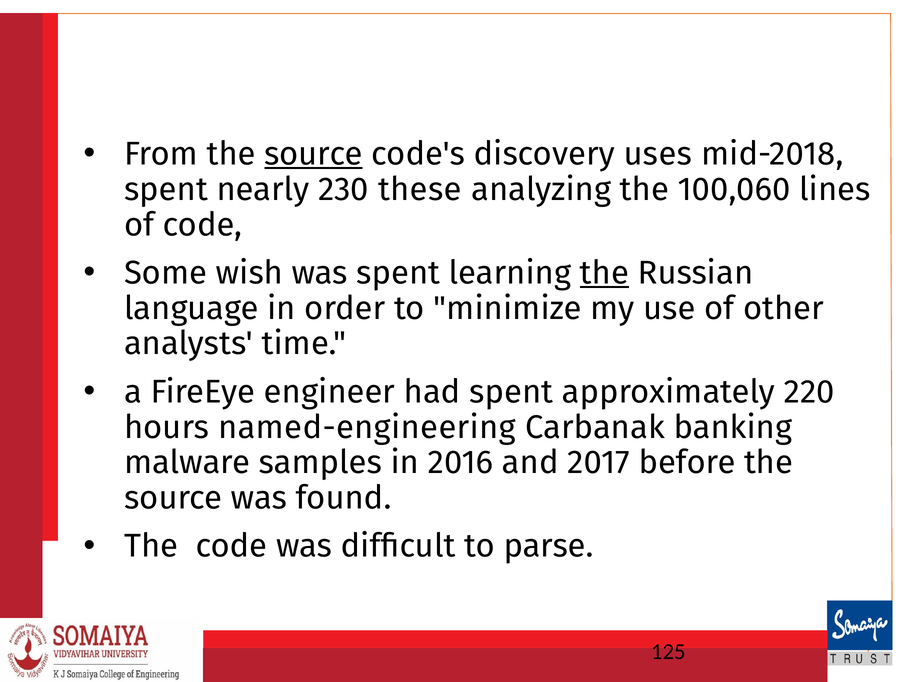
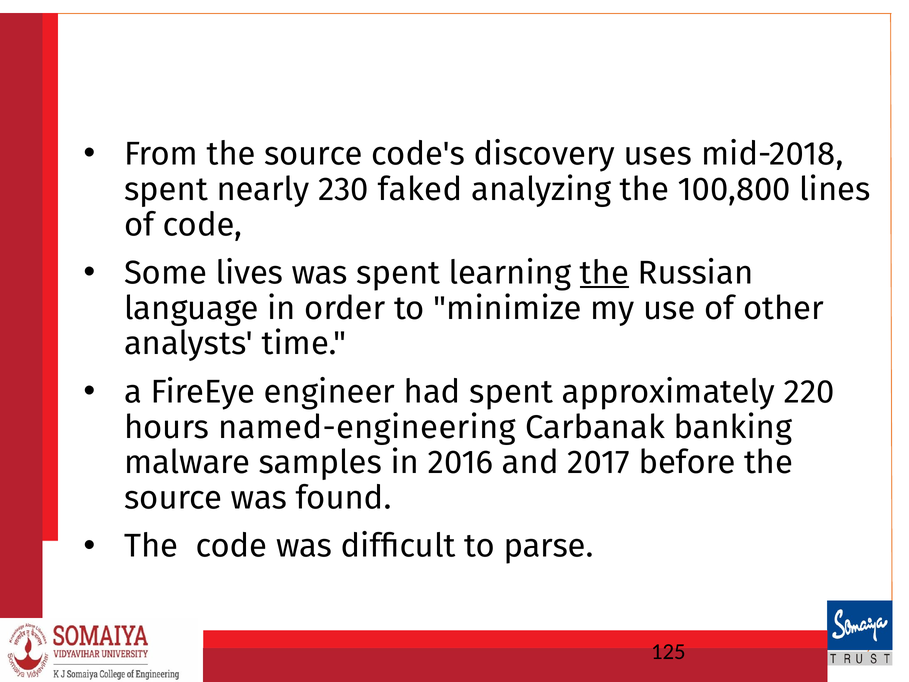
source underline: present -> none (314, 154)
these: these -> faked (420, 189)
100,060: 100,060 -> 100,800 (734, 189)
wish: wish -> lives (249, 273)
